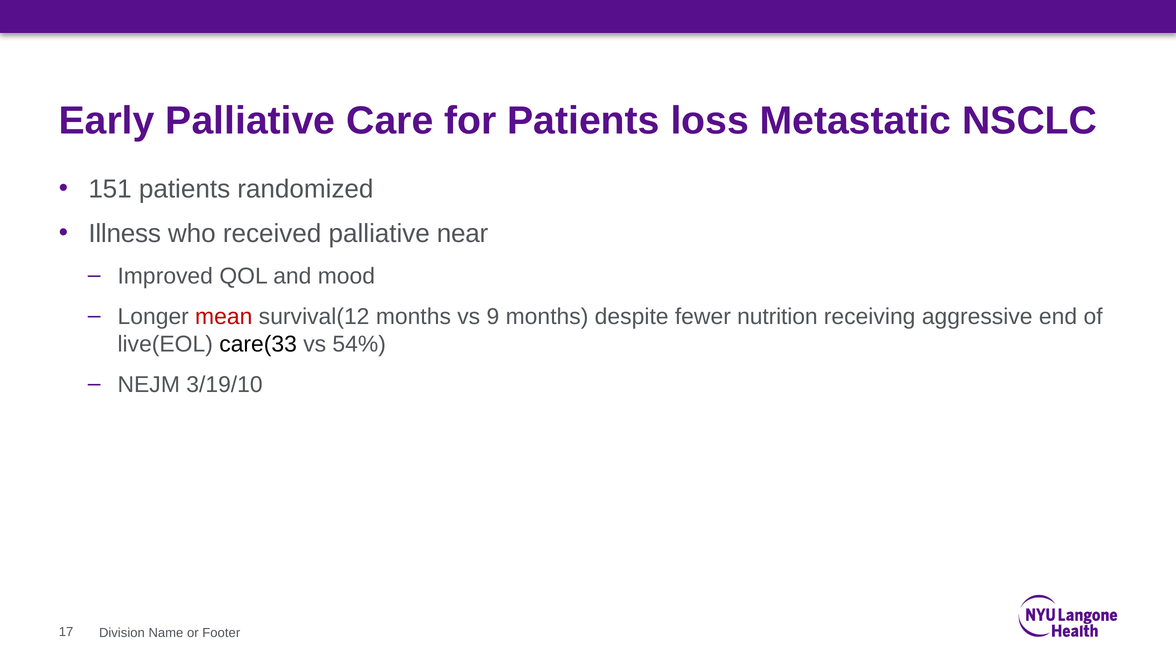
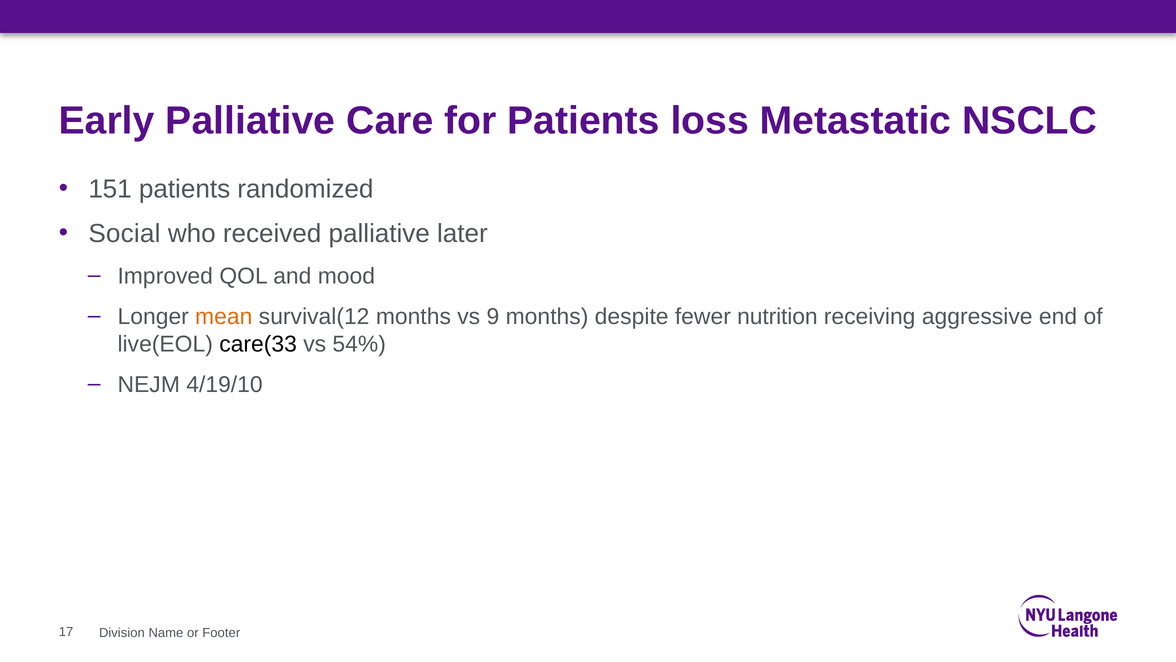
Illness: Illness -> Social (124, 234)
near: near -> later (462, 234)
mean colour: red -> orange (224, 316)
3/19/10: 3/19/10 -> 4/19/10 (224, 384)
